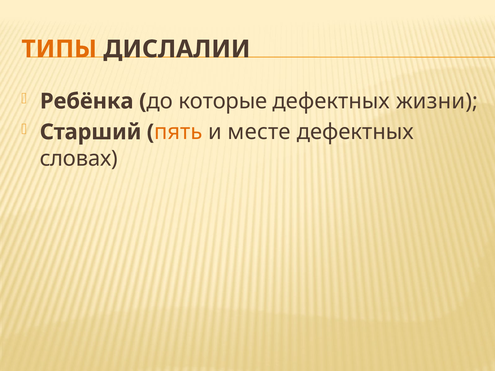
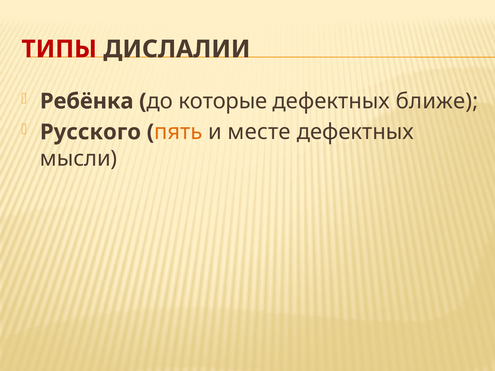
ТИПЫ colour: orange -> red (59, 49)
жизни: жизни -> ближе (437, 101)
Старший: Старший -> Русского (90, 132)
словах: словах -> мысли (79, 159)
